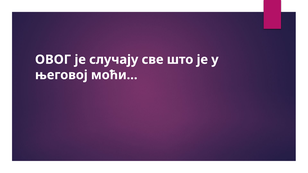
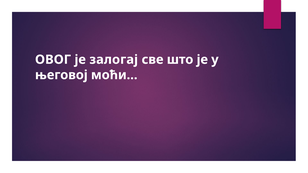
случају: случају -> залогај (114, 60)
